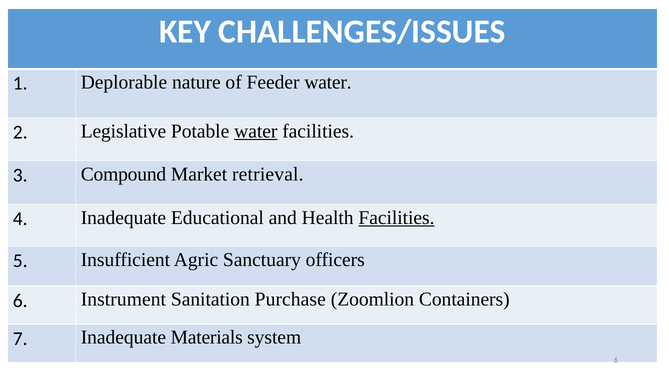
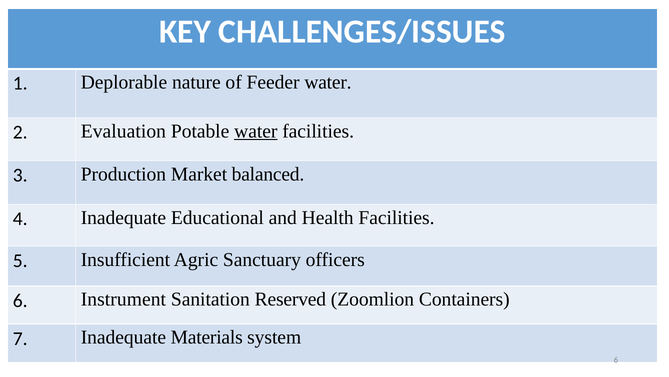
Legislative: Legislative -> Evaluation (123, 131)
Compound: Compound -> Production (123, 174)
retrieval: retrieval -> balanced (268, 174)
Facilities underline: present -> none (396, 217)
Purchase: Purchase -> Reserved (290, 299)
